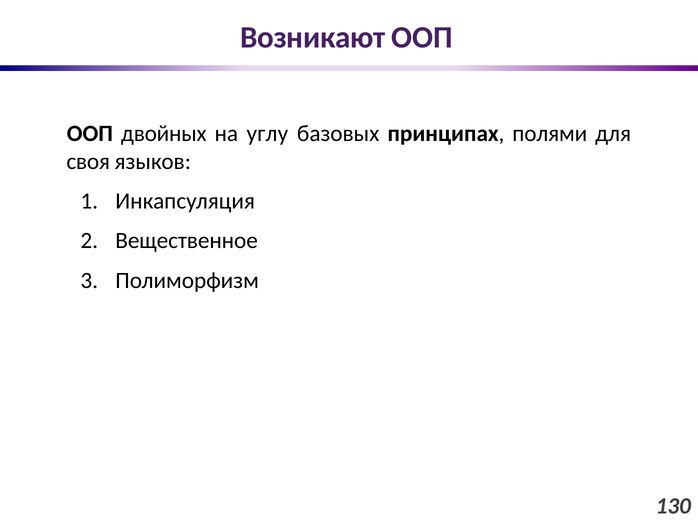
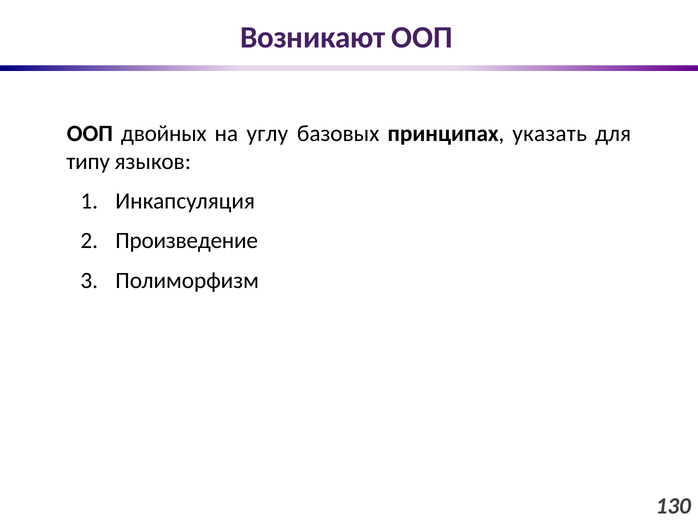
полями: полями -> указать (550, 134)
своя: своя -> типу (88, 161)
Вещественное: Вещественное -> Произведение (187, 241)
